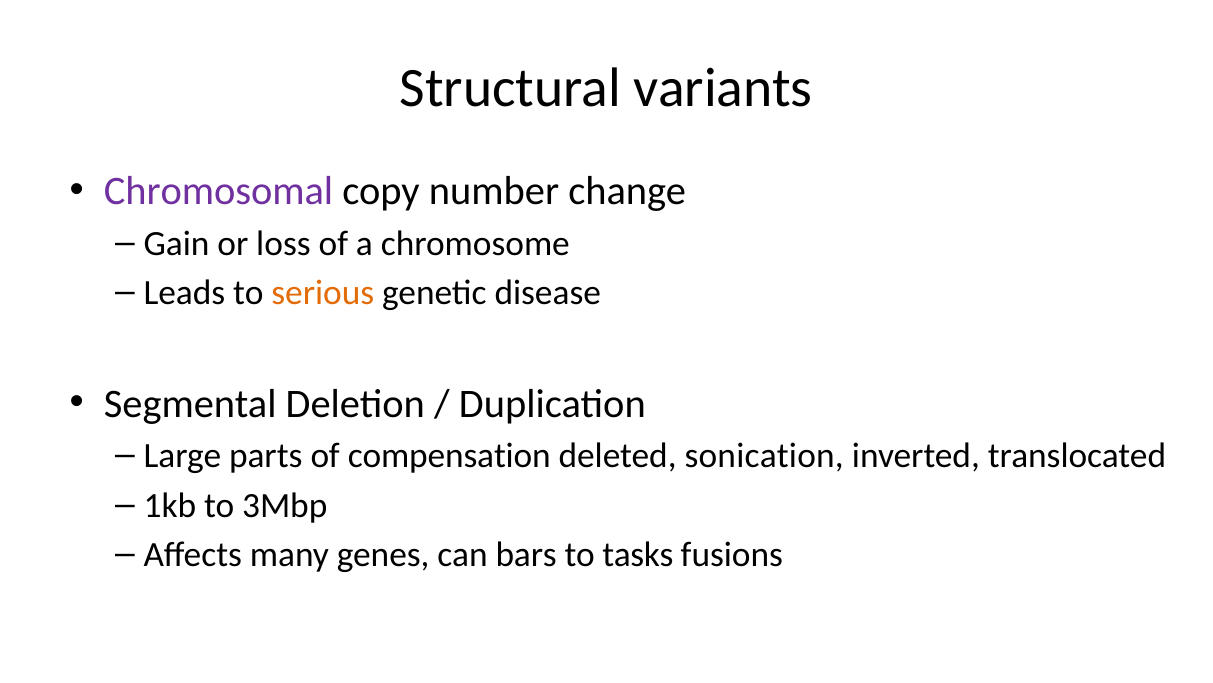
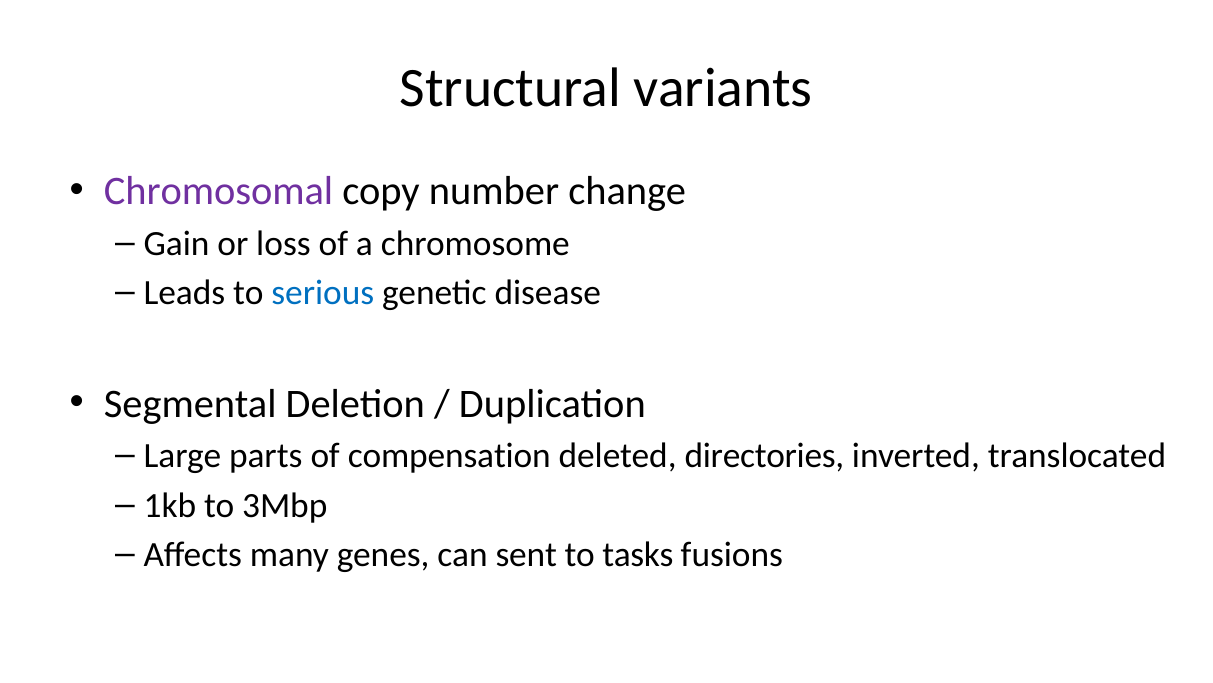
serious colour: orange -> blue (323, 293)
sonication: sonication -> directories (764, 455)
bars: bars -> sent (526, 555)
